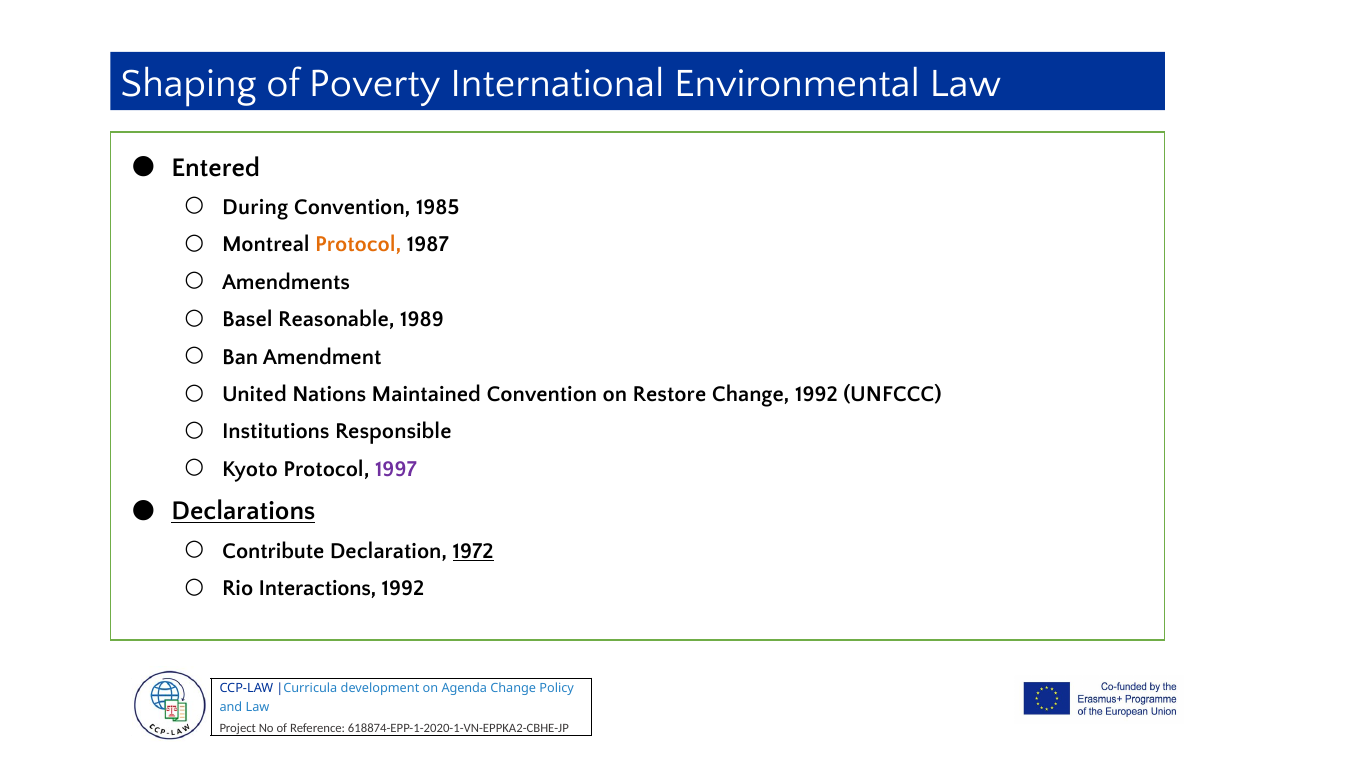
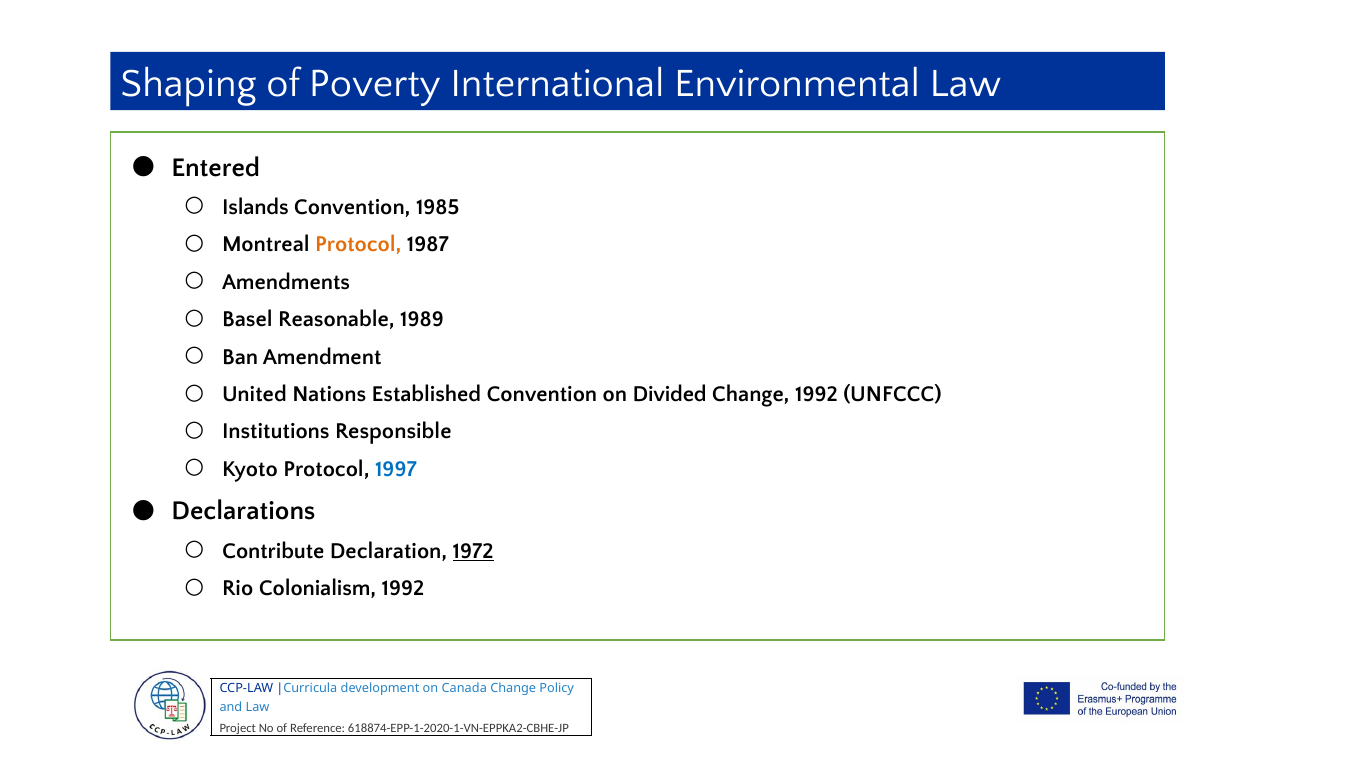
During: During -> Islands (255, 207)
Maintained: Maintained -> Established (426, 394)
Restore: Restore -> Divided (670, 394)
1997 colour: purple -> blue (396, 469)
Declarations underline: present -> none (243, 511)
Interactions: Interactions -> Colonialism (318, 588)
Agenda: Agenda -> Canada (464, 689)
